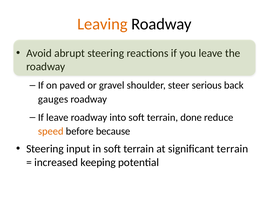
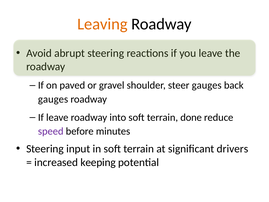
steer serious: serious -> gauges (207, 85)
speed colour: orange -> purple (51, 131)
because: because -> minutes (113, 131)
significant terrain: terrain -> drivers (232, 149)
